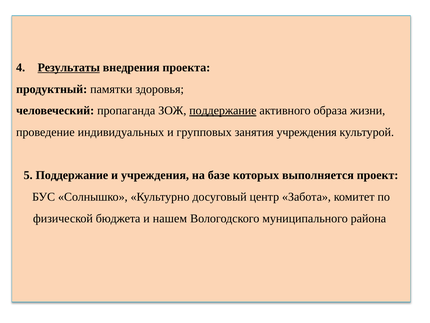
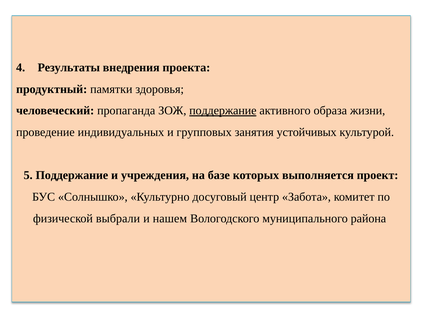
Результаты underline: present -> none (69, 67)
занятия учреждения: учреждения -> устойчивых (307, 132)
бюджета: бюджета -> выбрали (118, 218)
